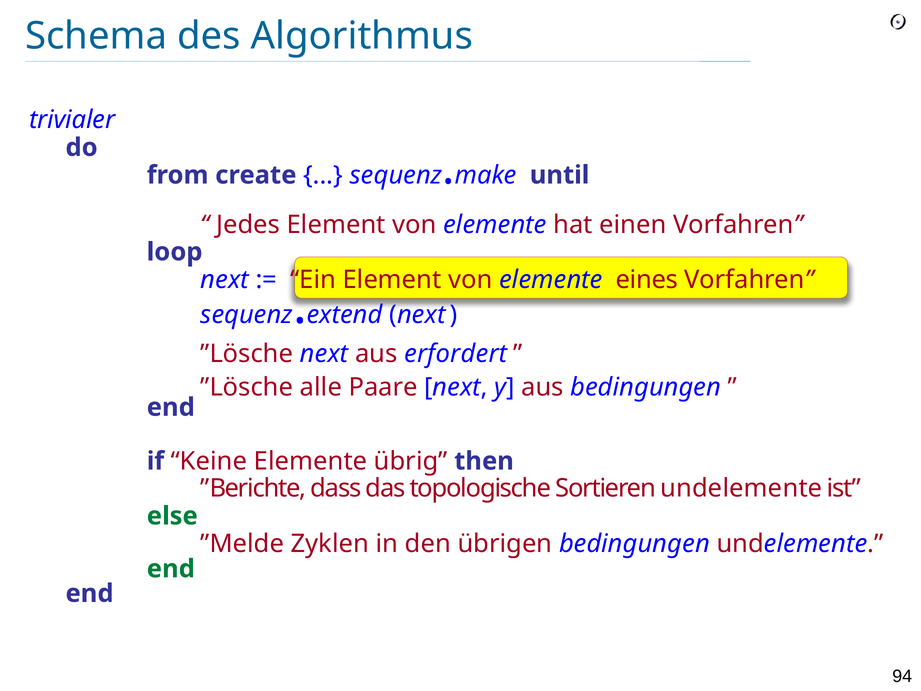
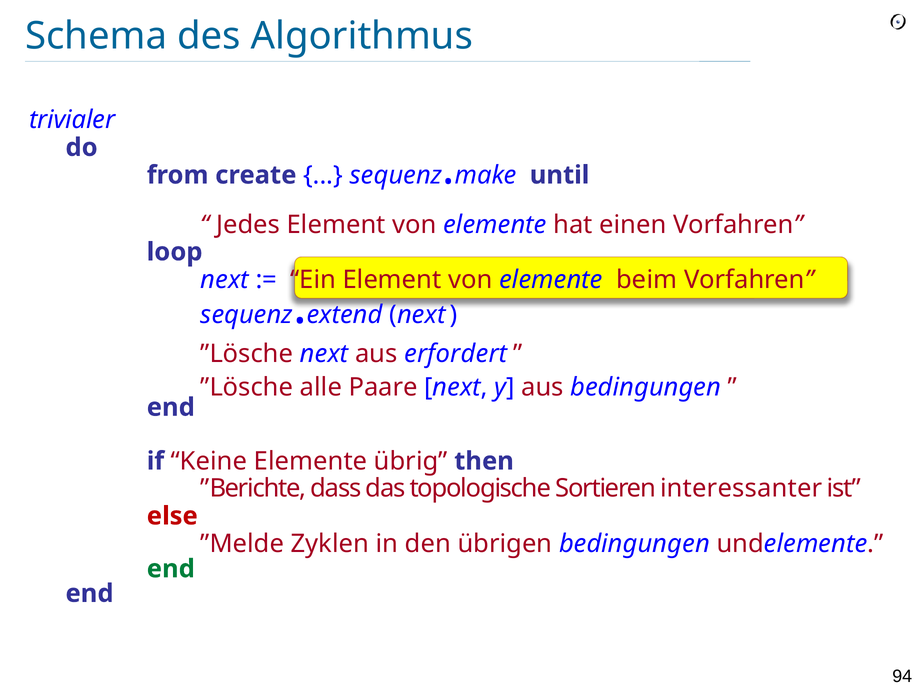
eines: eines -> beim (647, 279)
Sortieren undelemente: undelemente -> interessanter (741, 488)
else colour: green -> red (172, 516)
